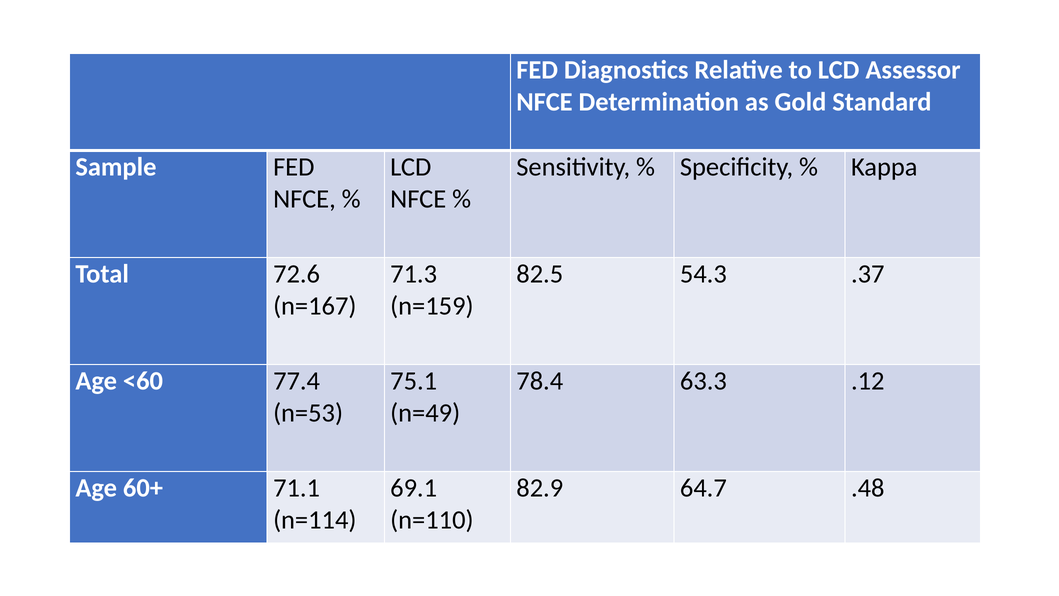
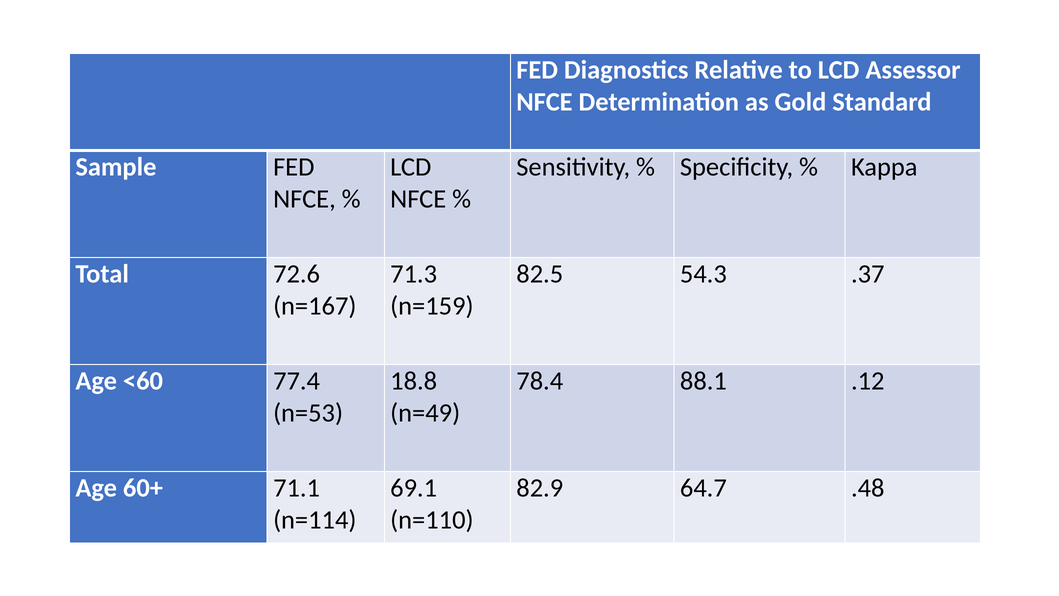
75.1: 75.1 -> 18.8 (414, 381)
63.3: 63.3 -> 88.1 (703, 381)
